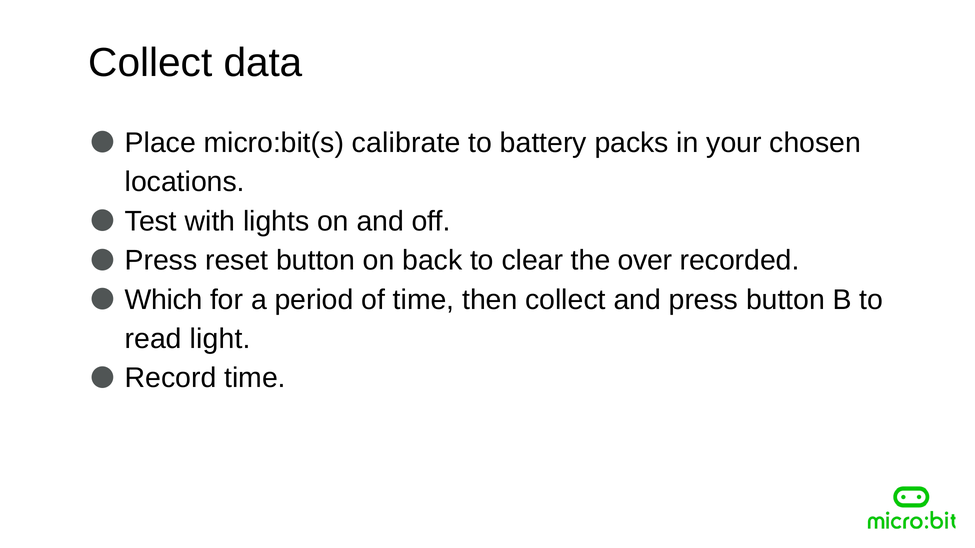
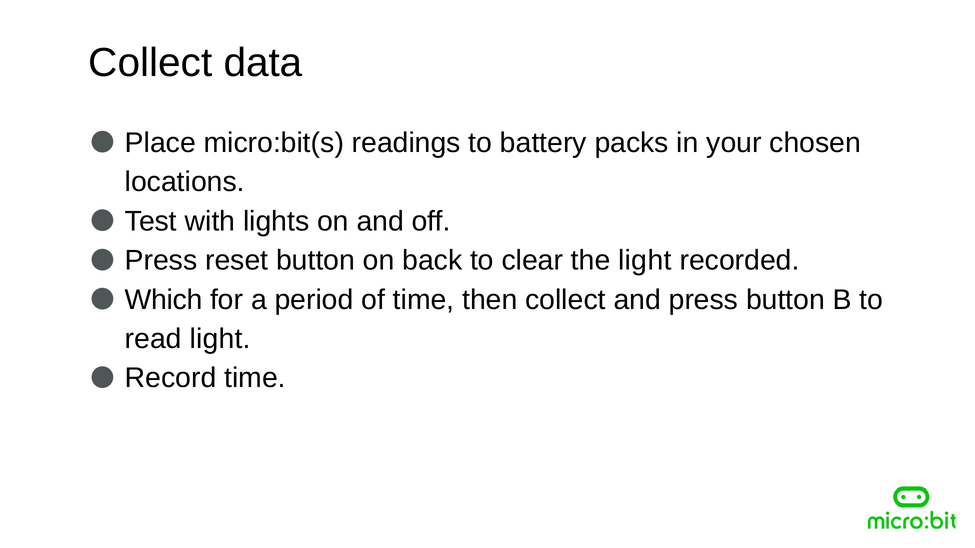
calibrate: calibrate -> readings (406, 143)
the over: over -> light (645, 261)
